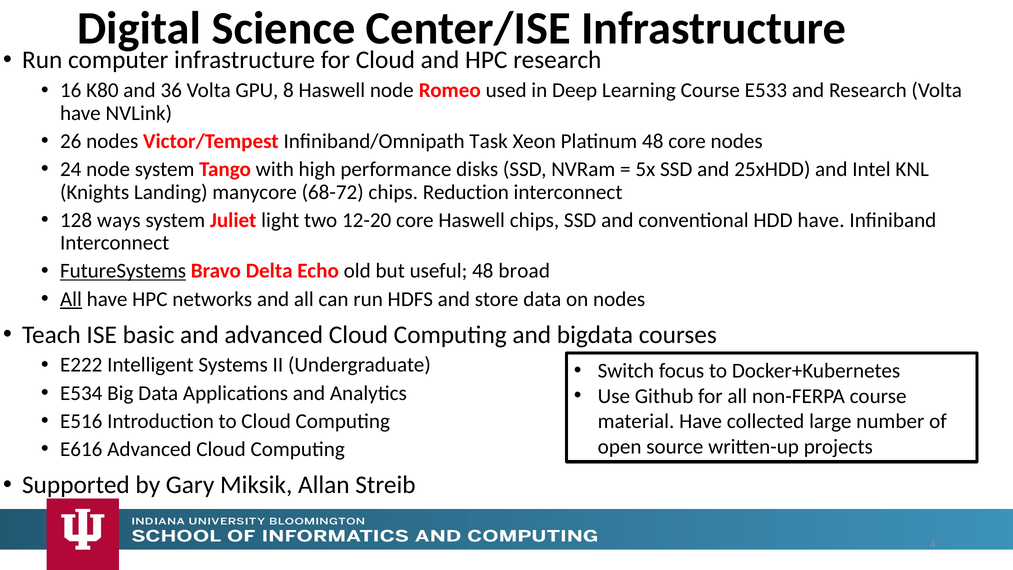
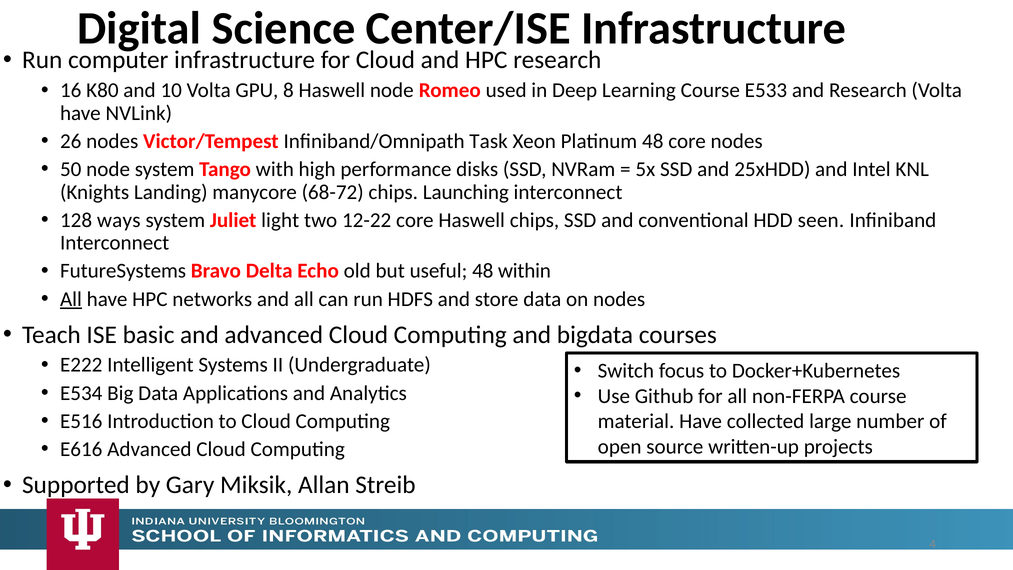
36: 36 -> 10 (171, 90)
24: 24 -> 50 (71, 169)
Reduction: Reduction -> Launching (466, 192)
12-20: 12-20 -> 12-22 (367, 220)
HDD have: have -> seen (821, 220)
FutureSystems underline: present -> none (123, 271)
broad: broad -> within (524, 271)
